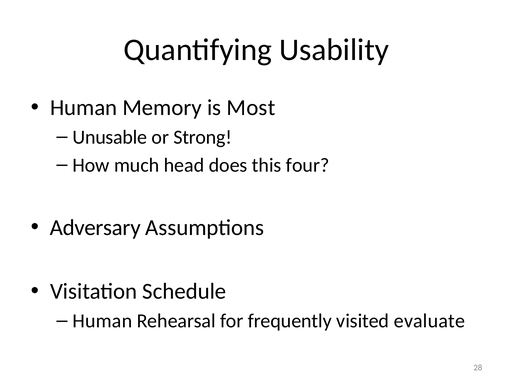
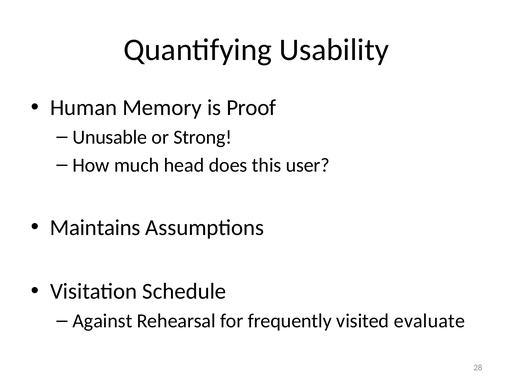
Most: Most -> Proof (251, 108)
four: four -> user (308, 165)
Adversary: Adversary -> Maintains (95, 227)
Human: Human -> Against (102, 321)
